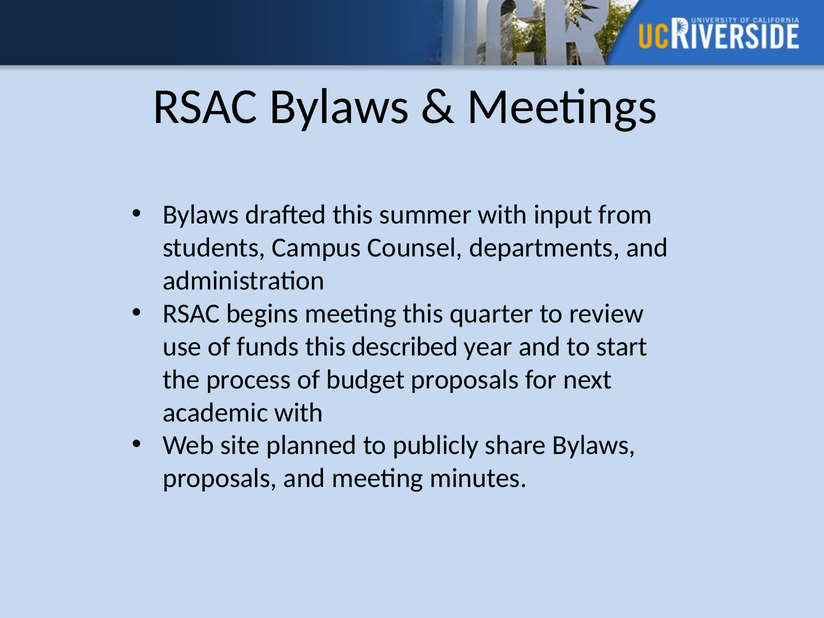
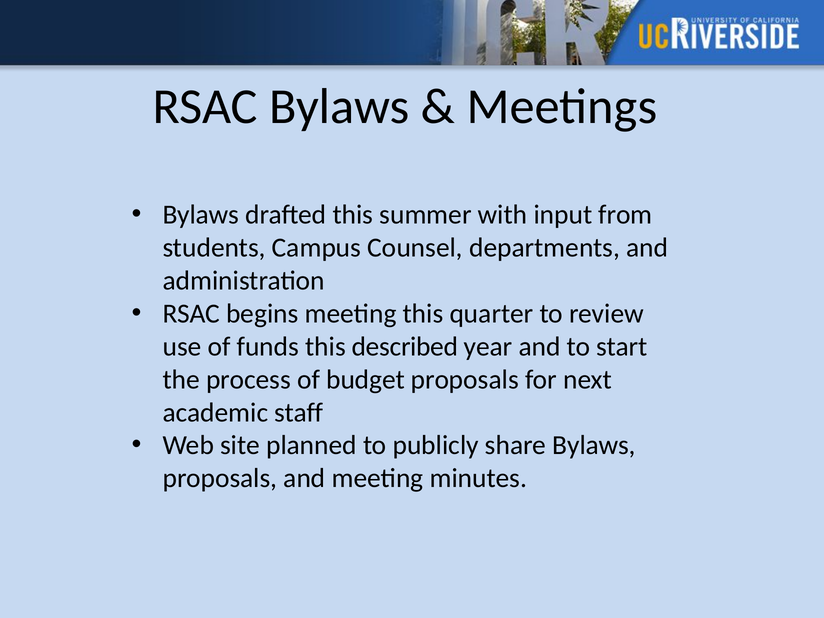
academic with: with -> staff (299, 412)
